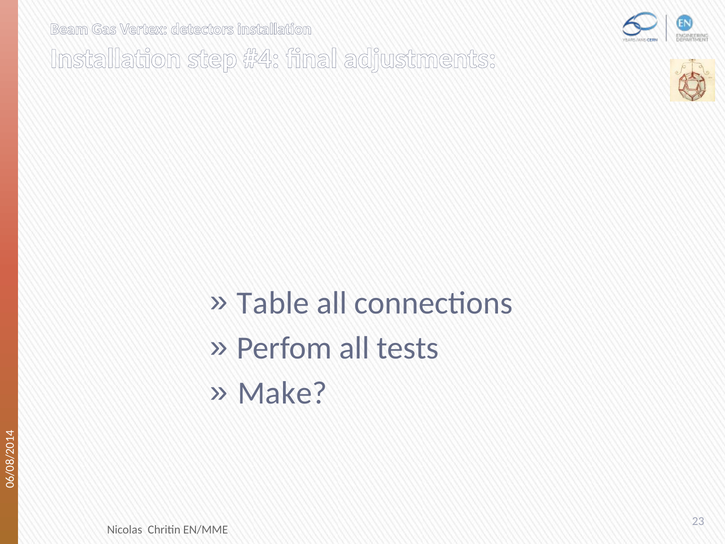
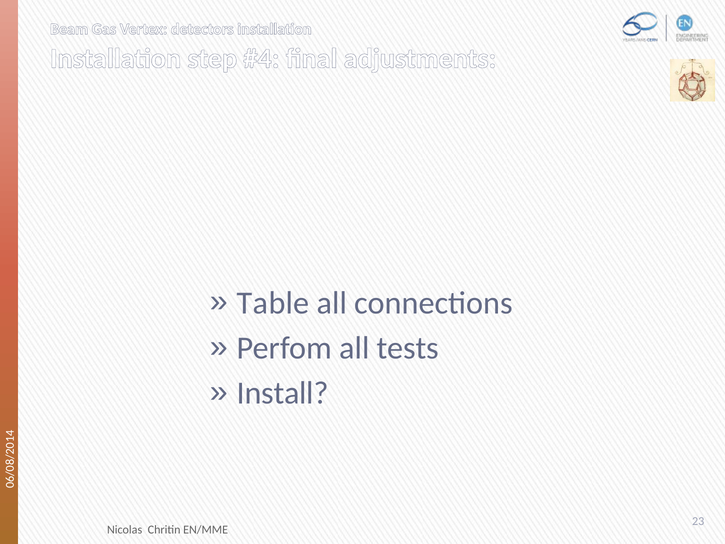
Make: Make -> Install (283, 393)
